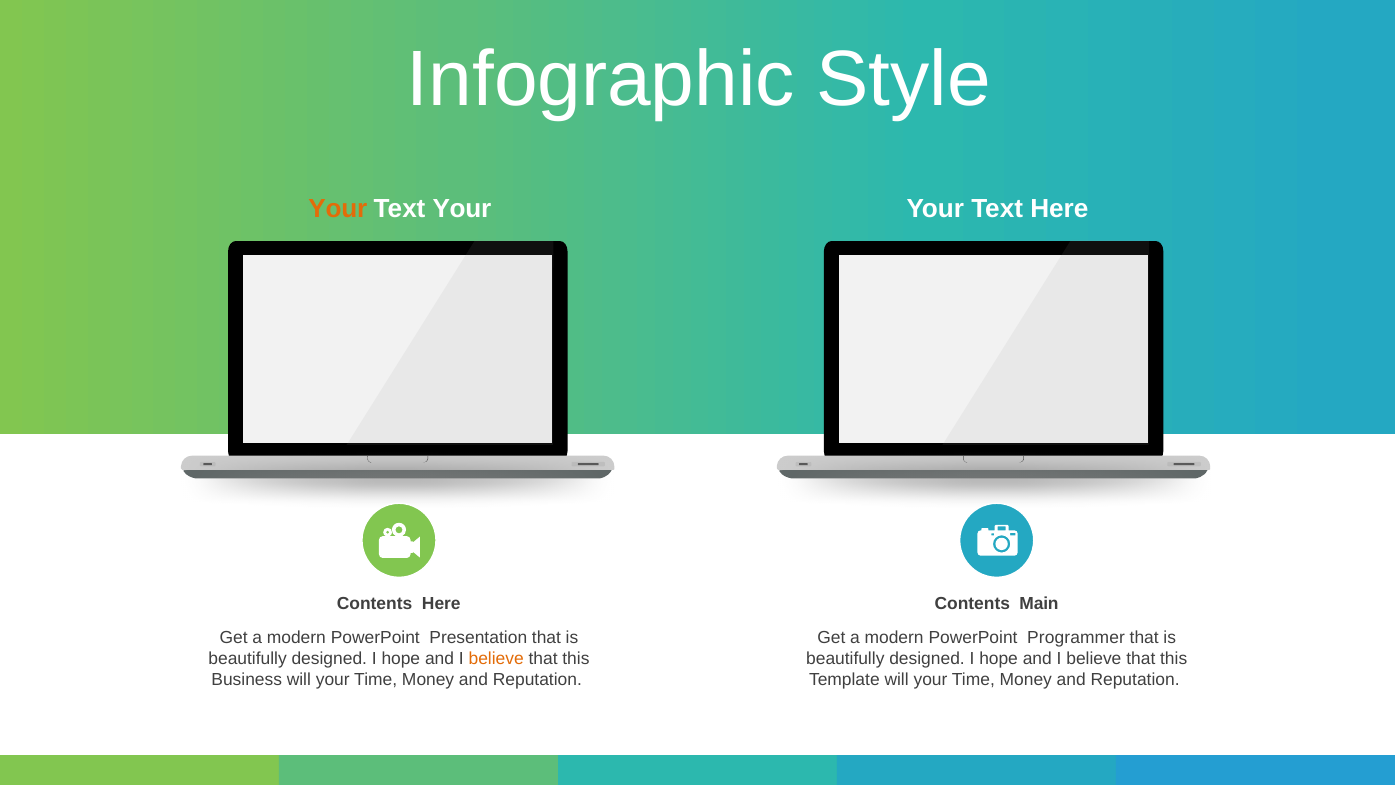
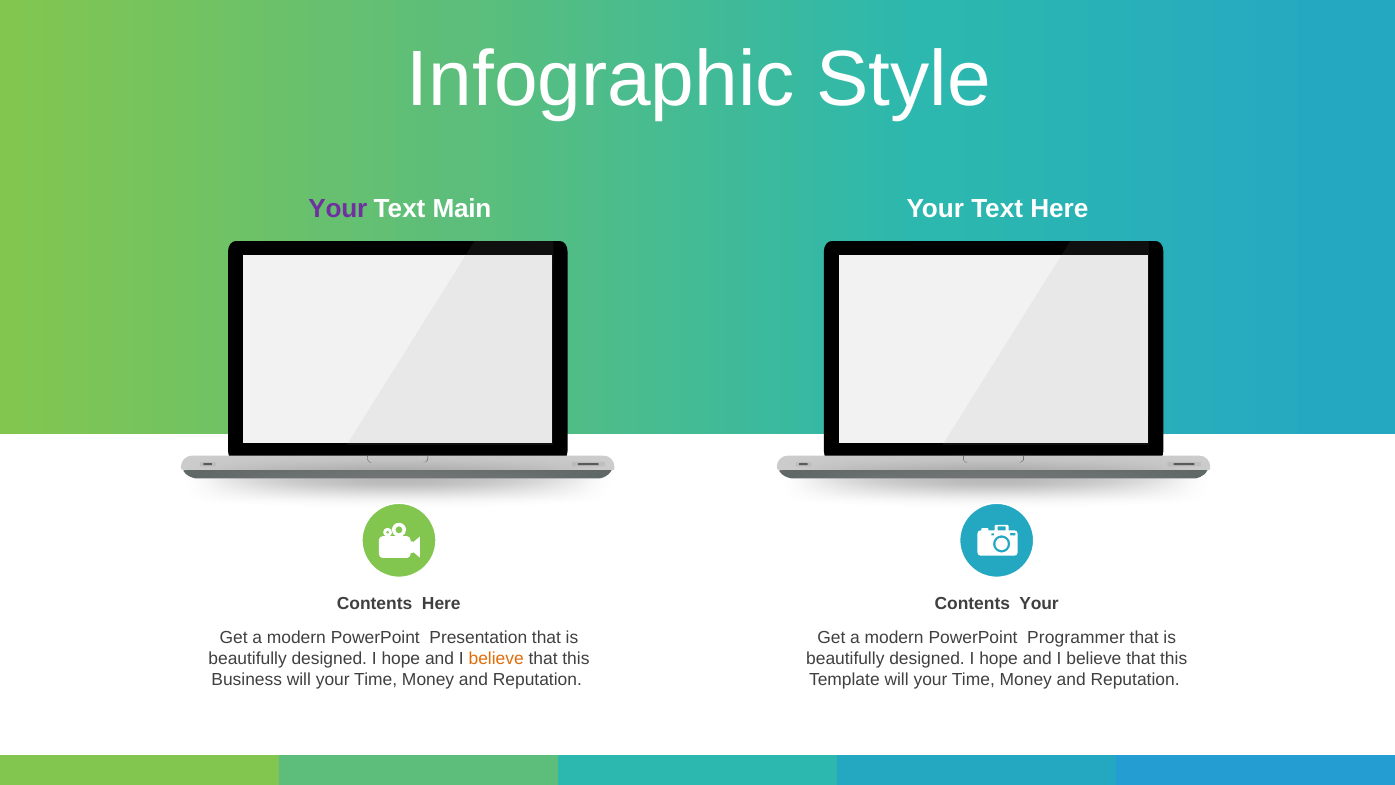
Your colour: orange -> purple (338, 209)
Text Your: Your -> Main (462, 209)
Contents Main: Main -> Your (1039, 603)
